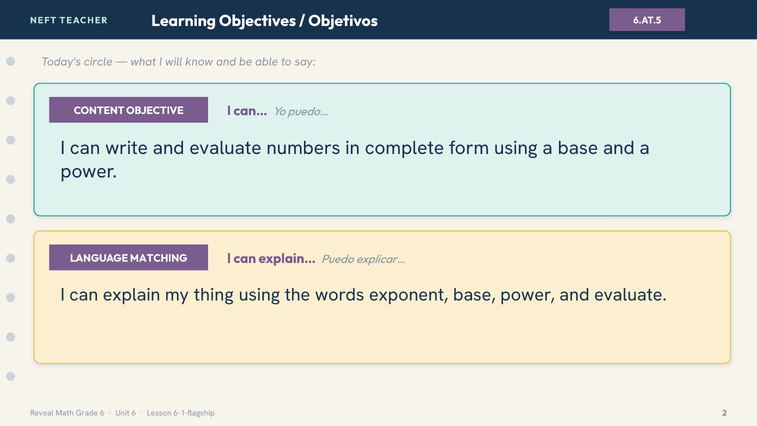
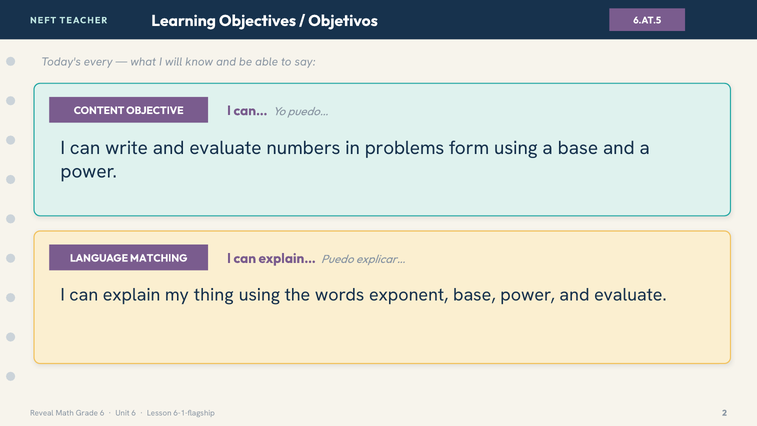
circle: circle -> every (98, 62)
complete: complete -> problems (405, 148)
